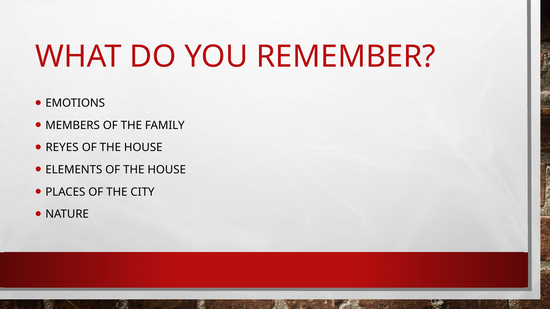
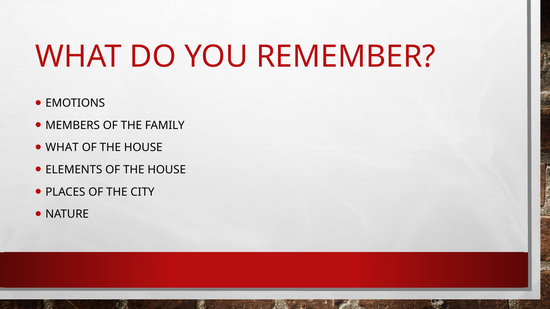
REYES: REYES -> WHAT (62, 148)
